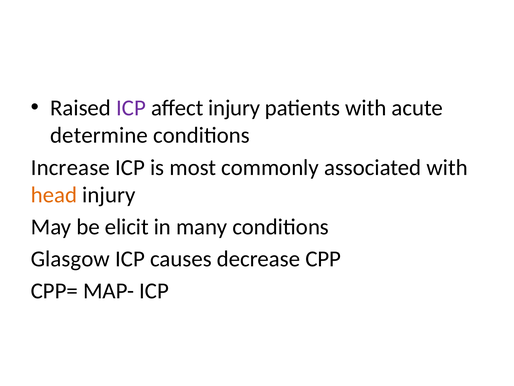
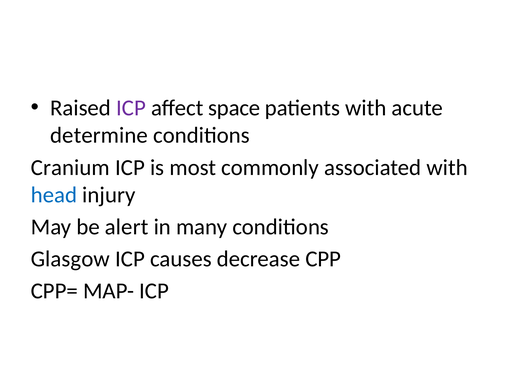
affect injury: injury -> space (234, 108)
Increase: Increase -> Cranium (70, 167)
head colour: orange -> blue (54, 195)
elicit: elicit -> alert (127, 227)
